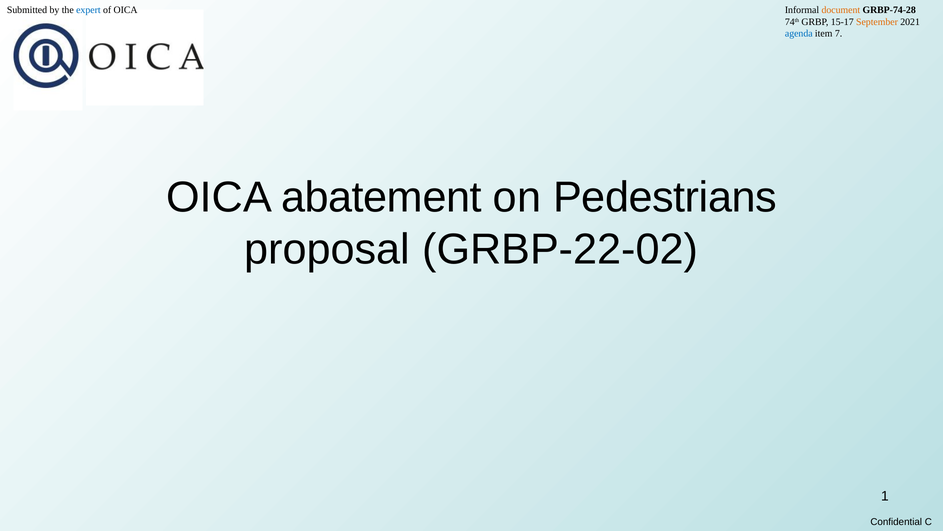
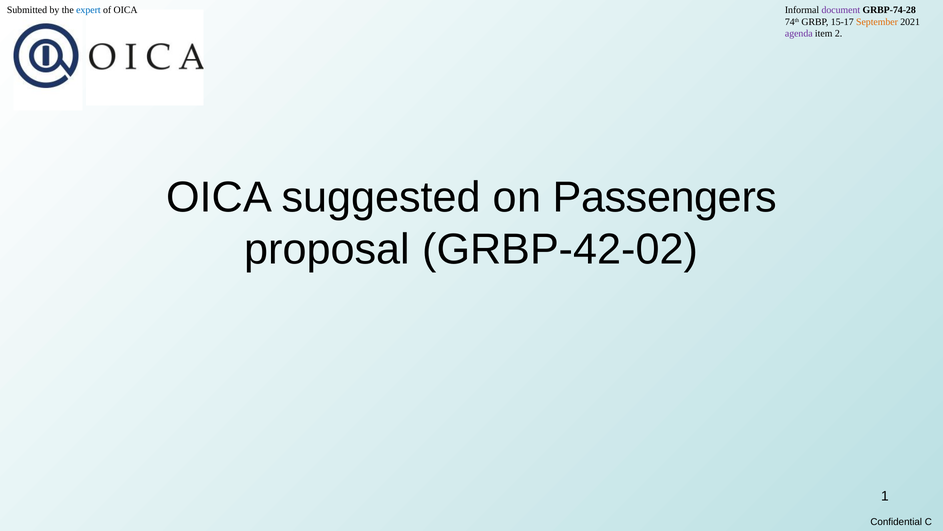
document colour: orange -> purple (841, 10)
agenda colour: blue -> purple (799, 34)
7: 7 -> 2 (839, 34)
abatement: abatement -> suggested (381, 197)
Pedestrians: Pedestrians -> Passengers (665, 197)
GRBP-22-02: GRBP-22-02 -> GRBP-42-02 (560, 249)
